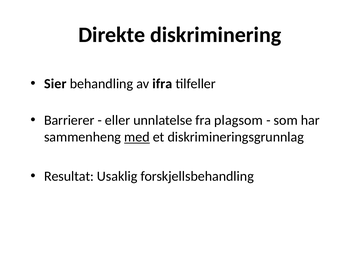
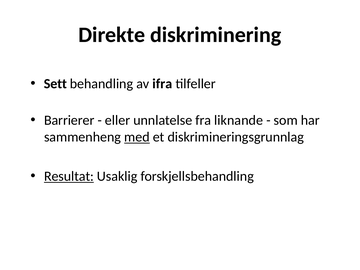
Sier: Sier -> Sett (55, 84)
plagsom: plagsom -> liknande (239, 120)
Resultat underline: none -> present (69, 176)
